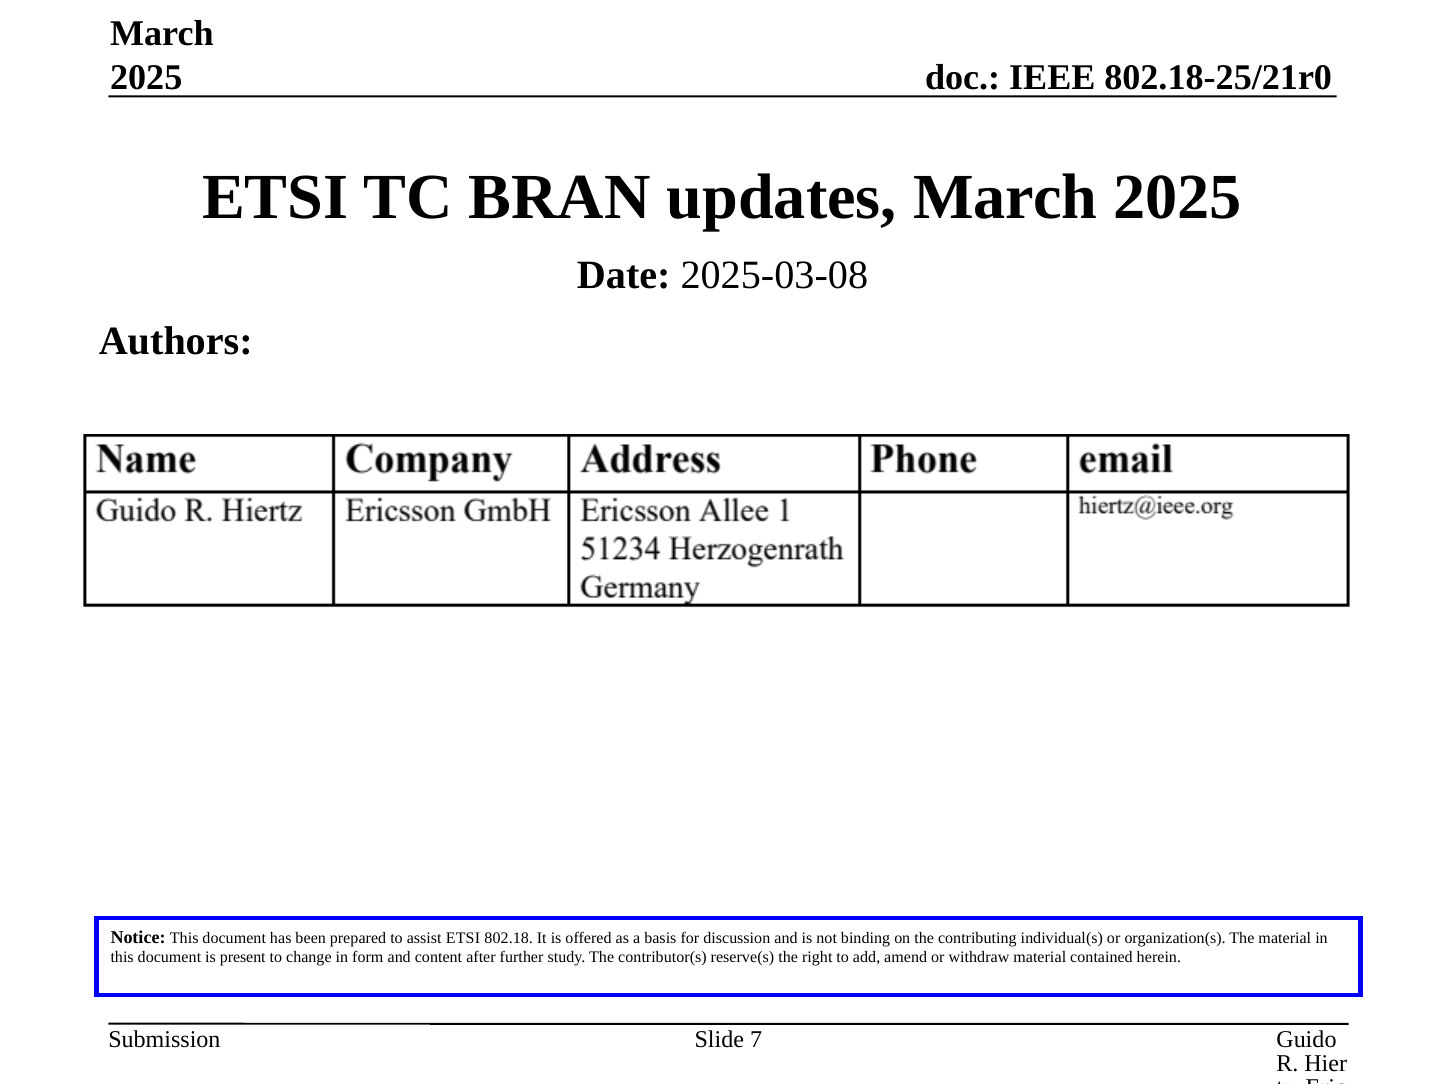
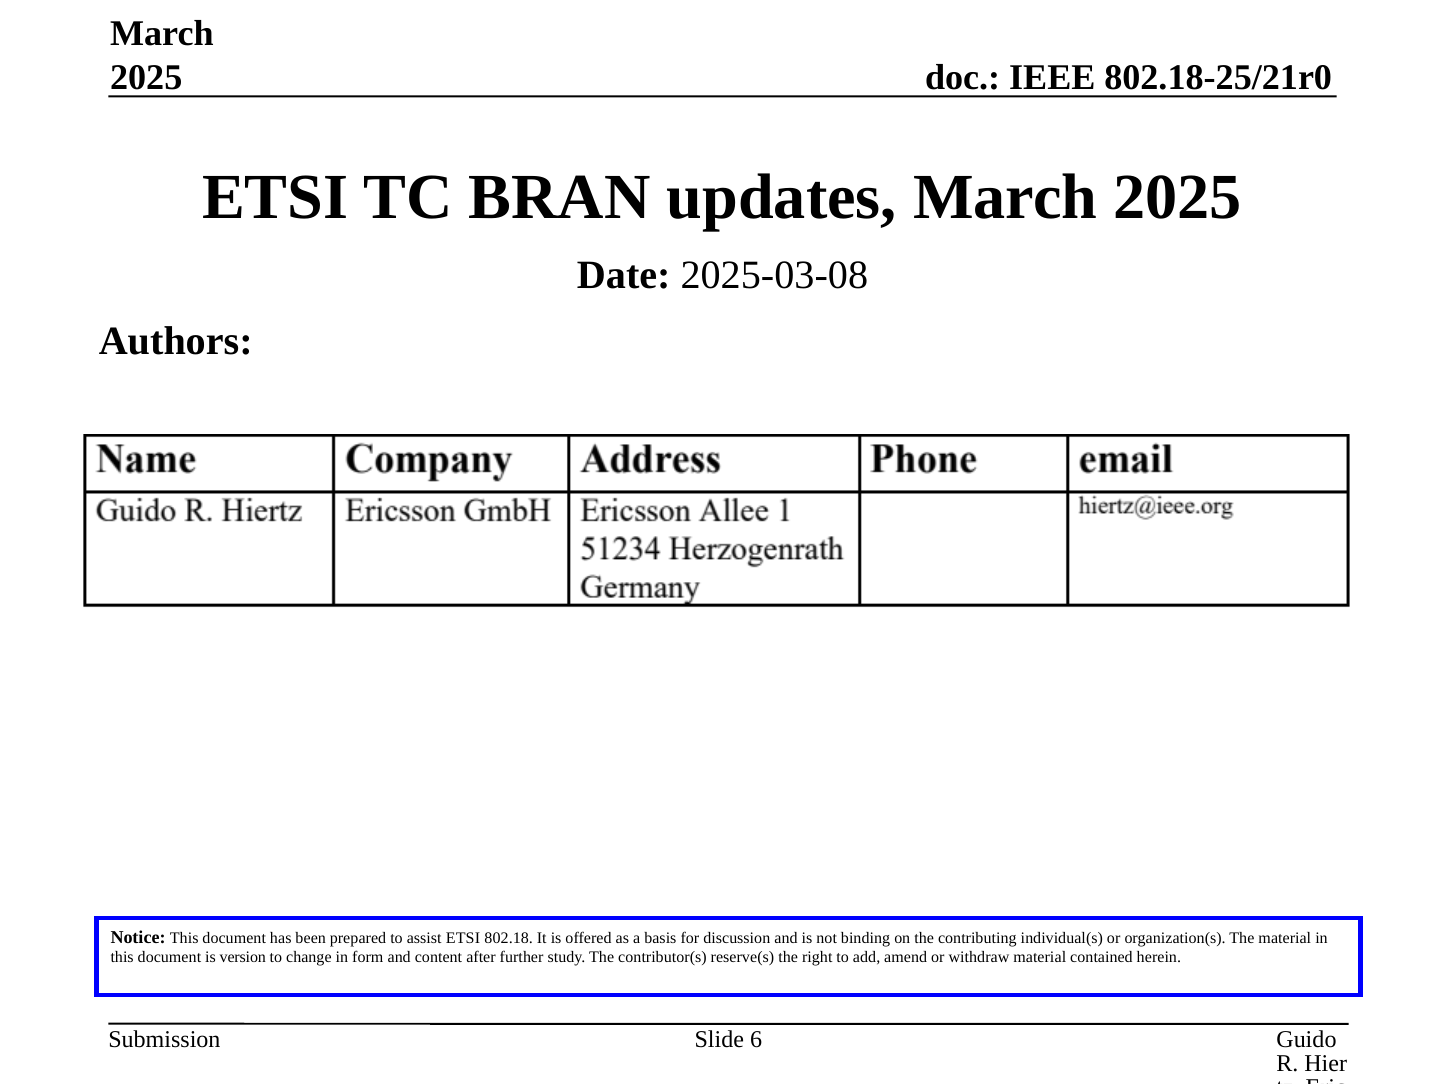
present: present -> version (243, 957)
7: 7 -> 6 (756, 1039)
